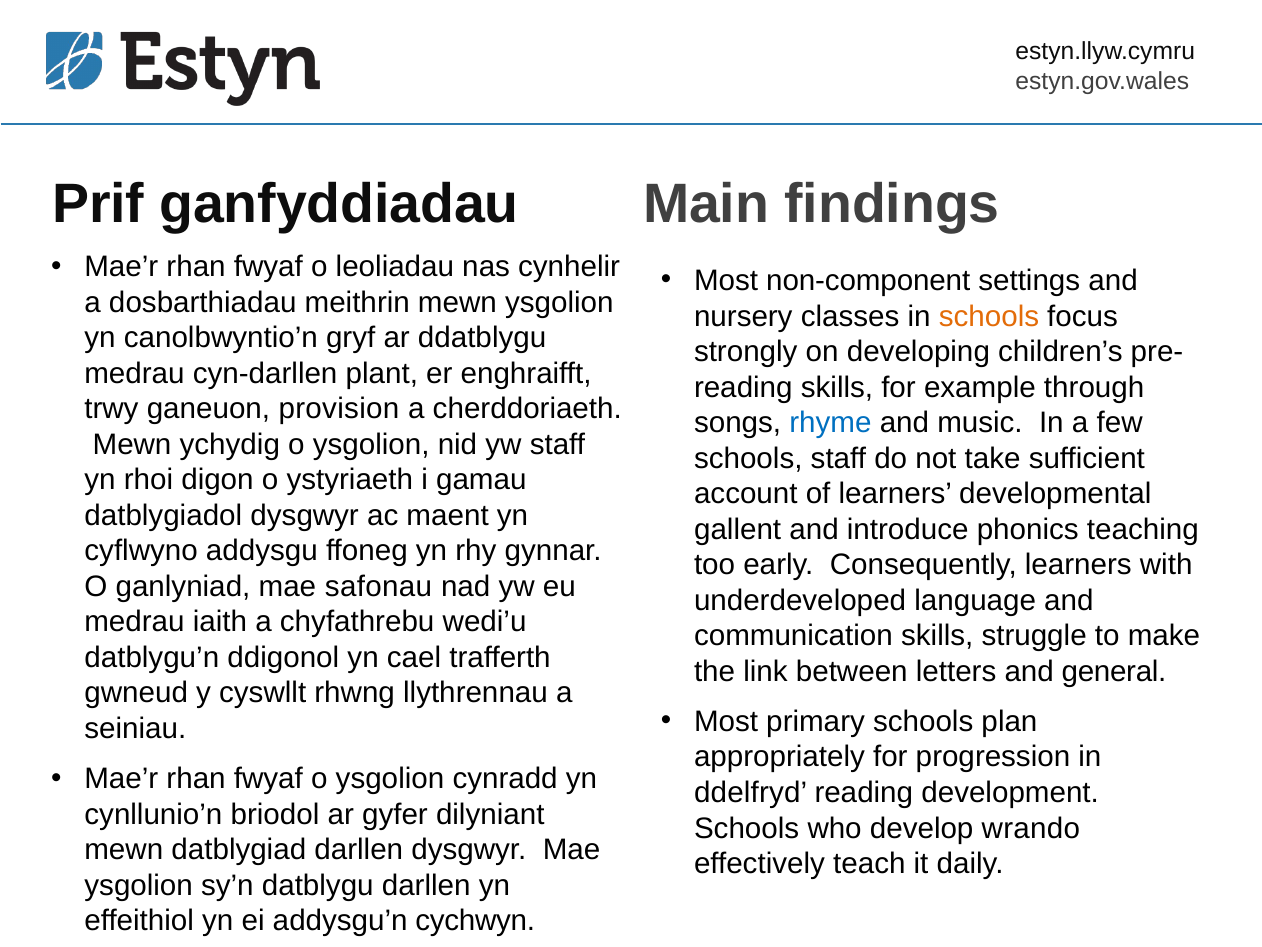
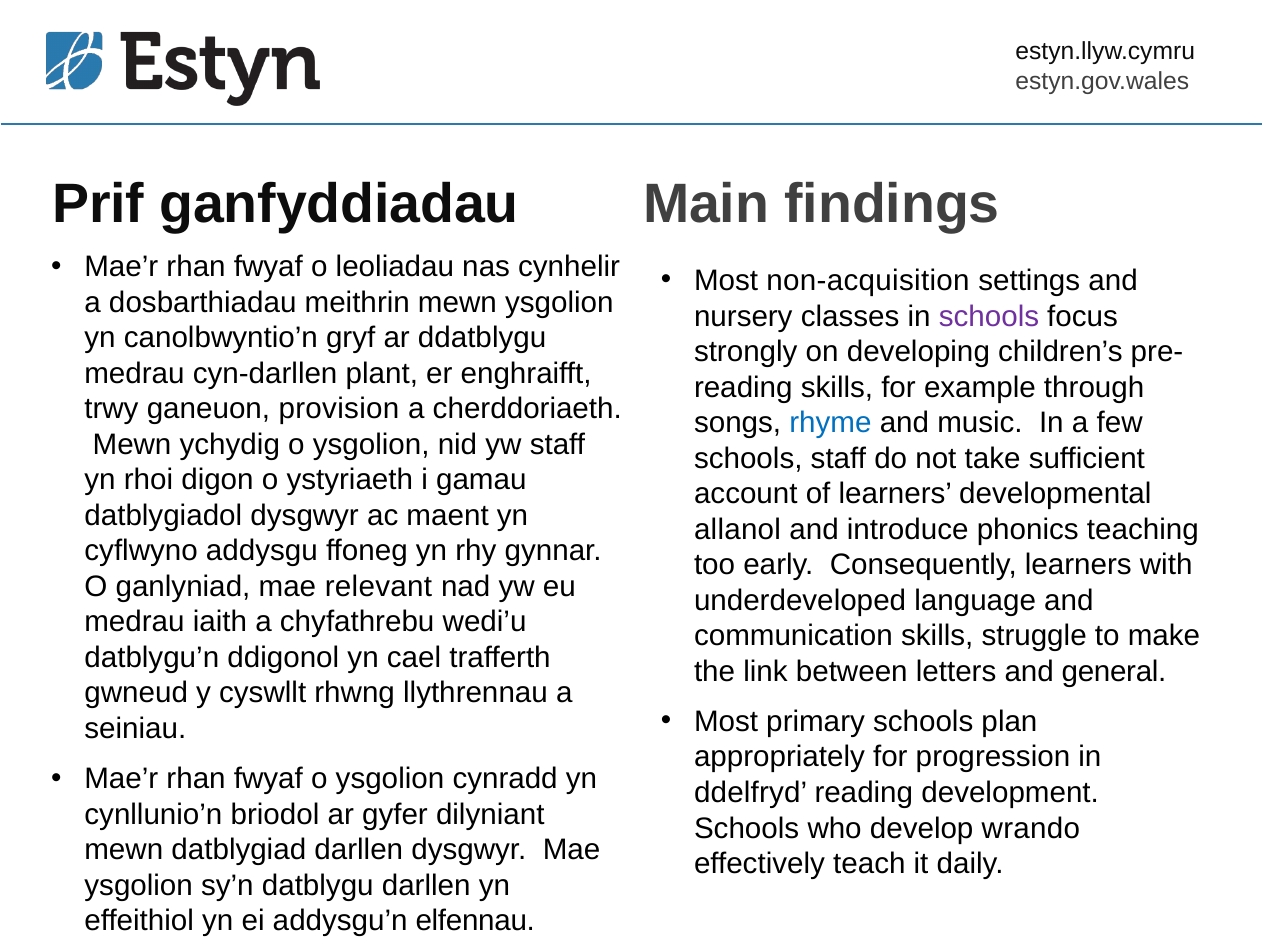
non-component: non-component -> non-acquisition (868, 281)
schools colour: orange -> purple (989, 316)
gallent: gallent -> allanol (737, 529)
safonau: safonau -> relevant (378, 586)
cychwyn: cychwyn -> elfennau (475, 920)
